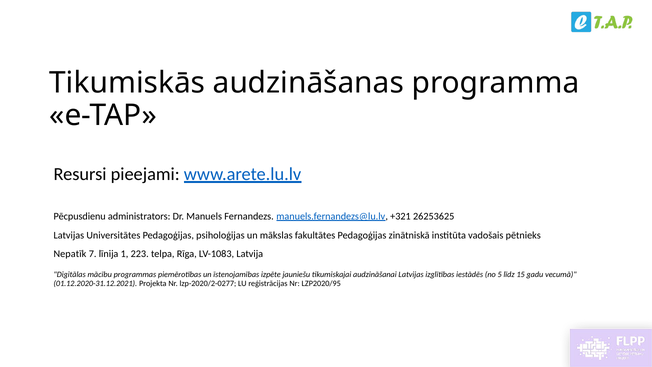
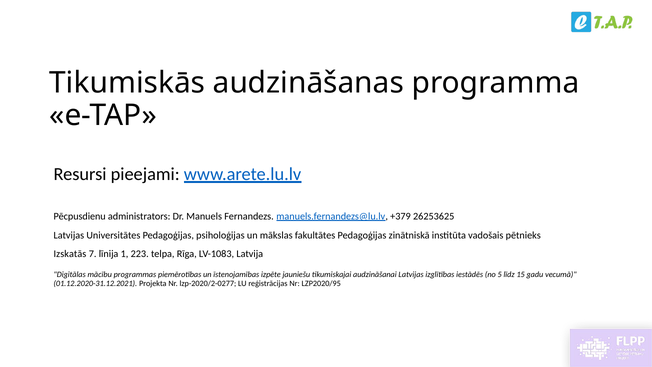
+321: +321 -> +379 (400, 216)
Nepatīk: Nepatīk -> Izskatās (70, 254)
